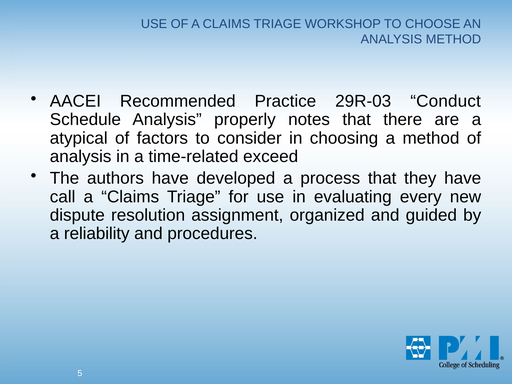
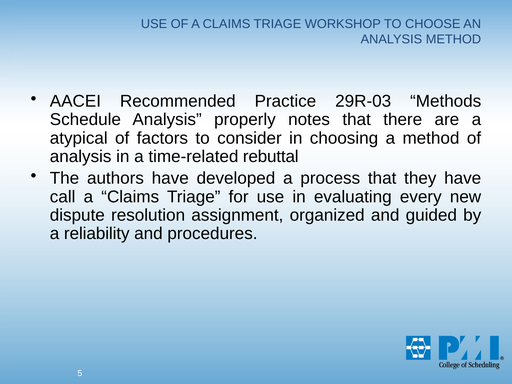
Conduct: Conduct -> Methods (446, 101)
exceed: exceed -> rebuttal (271, 156)
